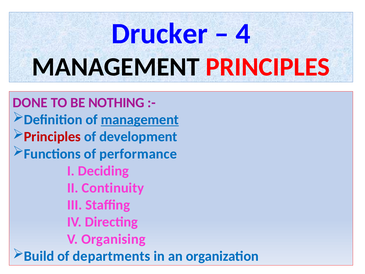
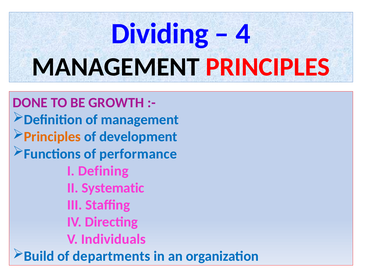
Drucker: Drucker -> Dividing (160, 34)
NOTHING: NOTHING -> GROWTH (116, 103)
management underline: present -> none (140, 120)
Principles colour: red -> orange (52, 137)
Deciding: Deciding -> Defining (103, 171)
Continuity: Continuity -> Systematic (113, 188)
Organising: Organising -> Individuals (113, 239)
